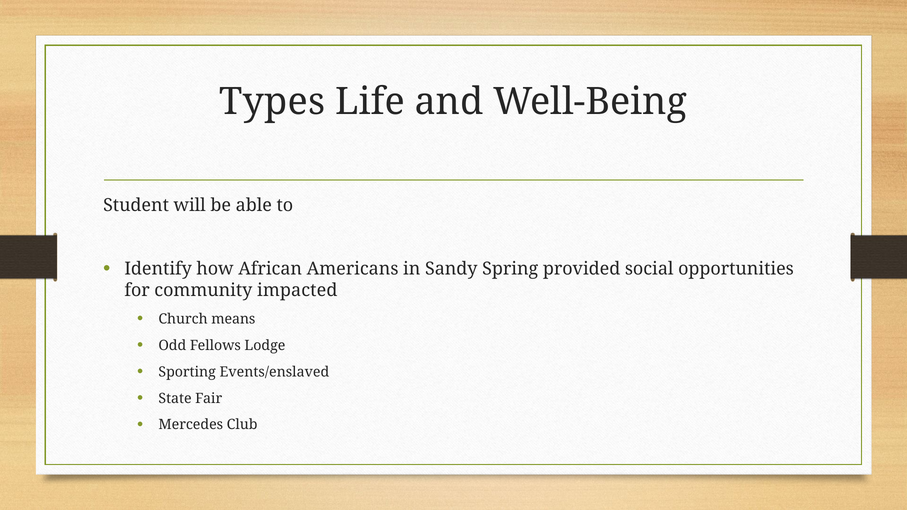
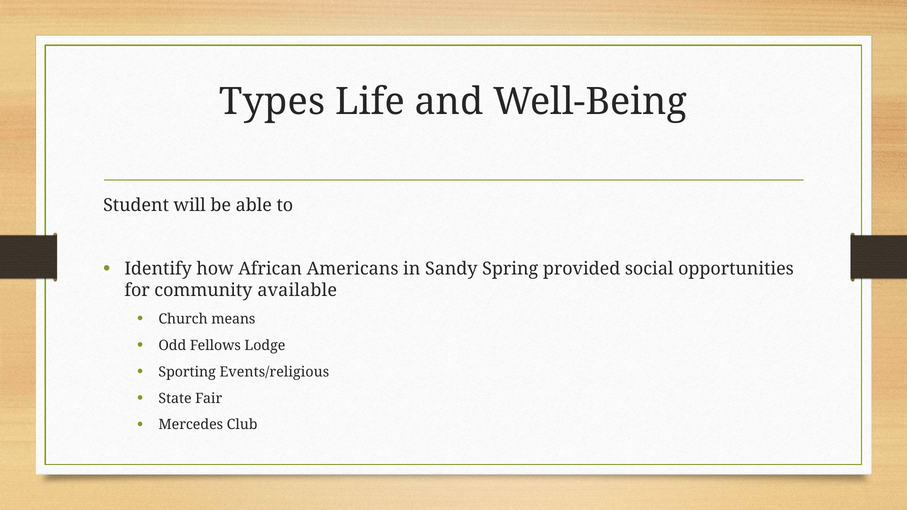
impacted: impacted -> available (297, 291)
Events/enslaved: Events/enslaved -> Events/religious (274, 372)
